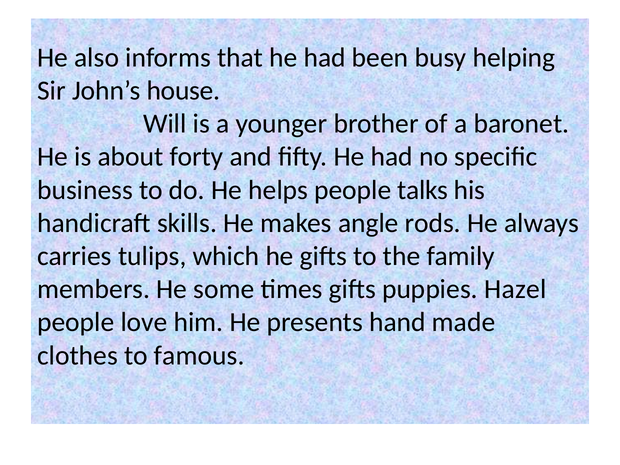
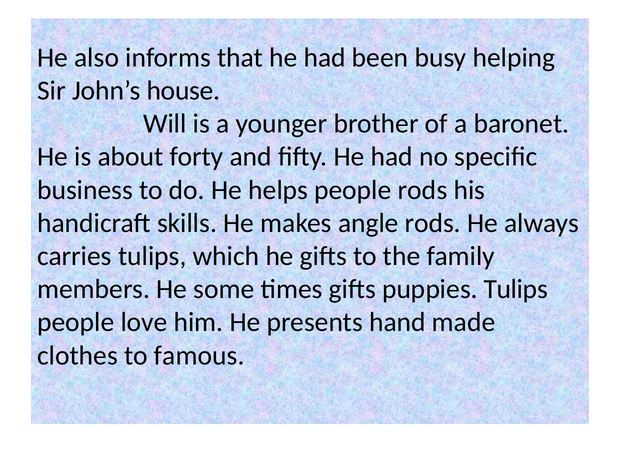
people talks: talks -> rods (422, 190)
puppies Hazel: Hazel -> Tulips (516, 289)
